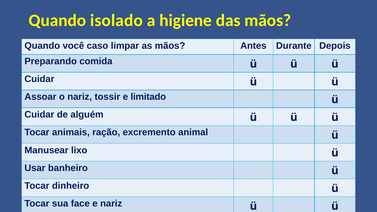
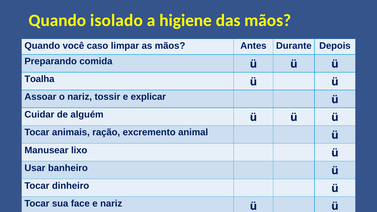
Cuidar: Cuidar -> Toalha (39, 79)
limitado: limitado -> explicar (148, 97)
